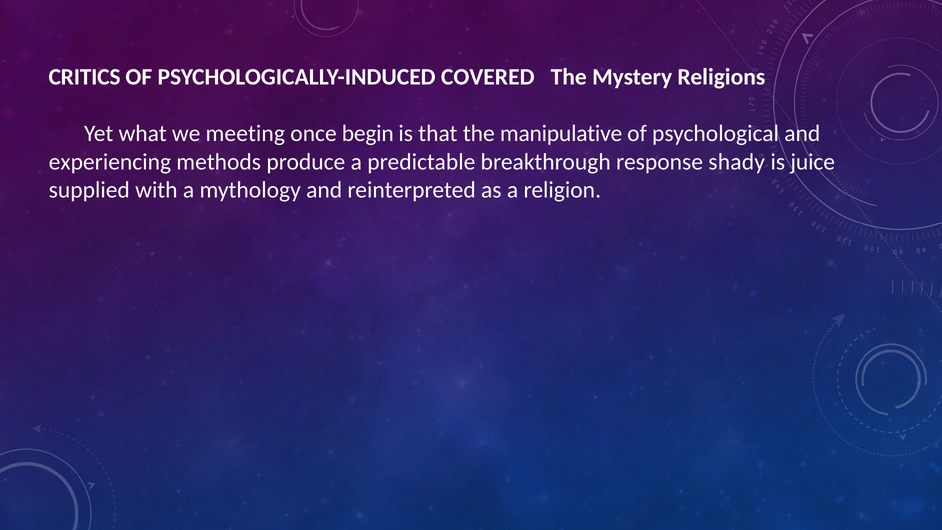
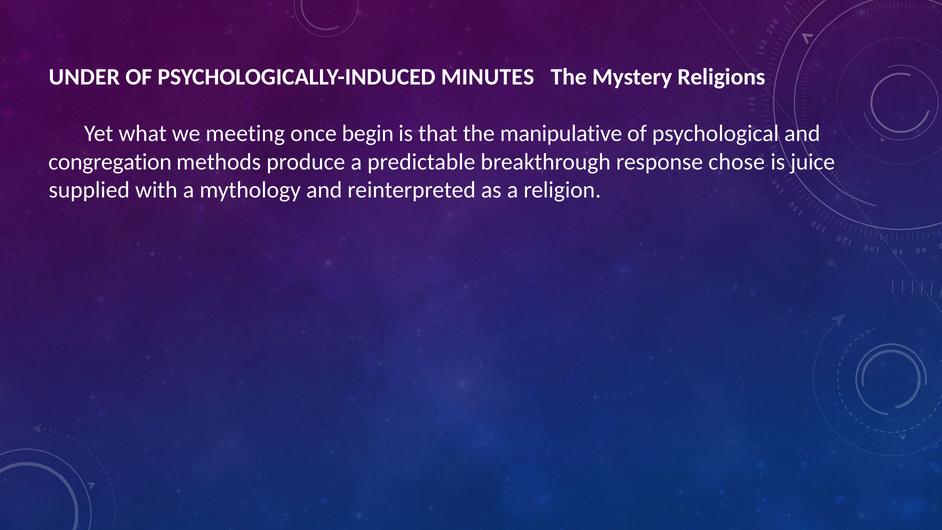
CRITICS: CRITICS -> UNDER (84, 77)
COVERED: COVERED -> MINUTES (488, 77)
experiencing: experiencing -> congregation (110, 162)
shady: shady -> chose (737, 162)
